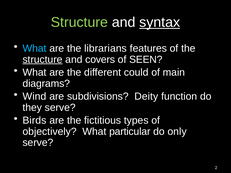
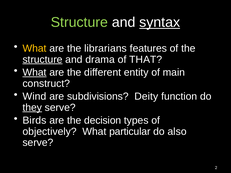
What colour: light blue -> yellow (34, 48)
covers: covers -> drama (100, 60)
SEEN: SEEN -> THAT (146, 60)
What underline: none -> present (34, 72)
could: could -> entity (136, 72)
diagrams: diagrams -> construct (46, 84)
they underline: none -> present (32, 108)
fictitious: fictitious -> decision (103, 121)
only: only -> also (177, 132)
